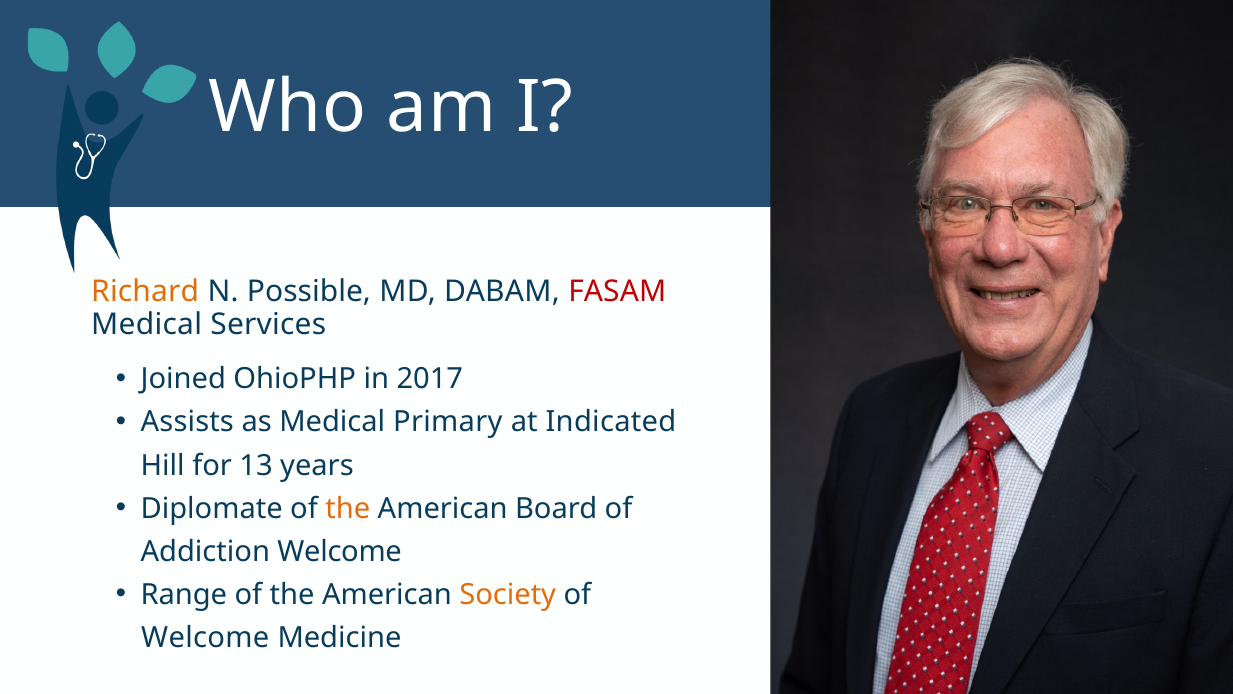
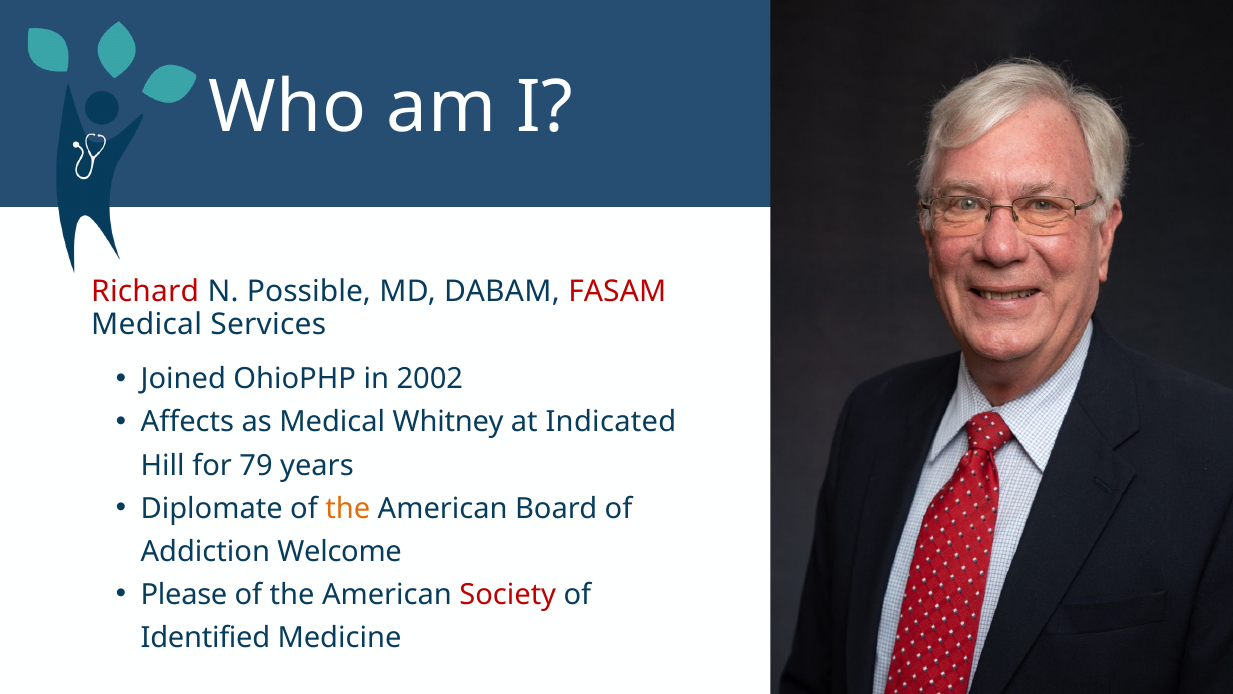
Richard colour: orange -> red (145, 291)
2017: 2017 -> 2002 (430, 379)
Assists: Assists -> Affects (187, 422)
Primary: Primary -> Whitney (448, 422)
13: 13 -> 79 (256, 465)
Range: Range -> Please (184, 594)
Society colour: orange -> red (508, 594)
Welcome: Welcome -> Identified (205, 638)
